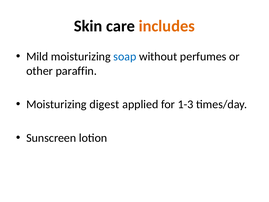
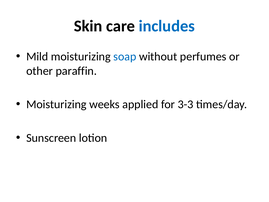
includes colour: orange -> blue (167, 26)
digest: digest -> weeks (104, 104)
1-3: 1-3 -> 3-3 (186, 104)
